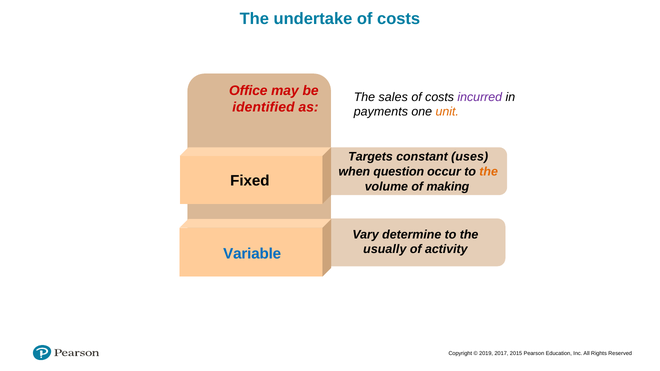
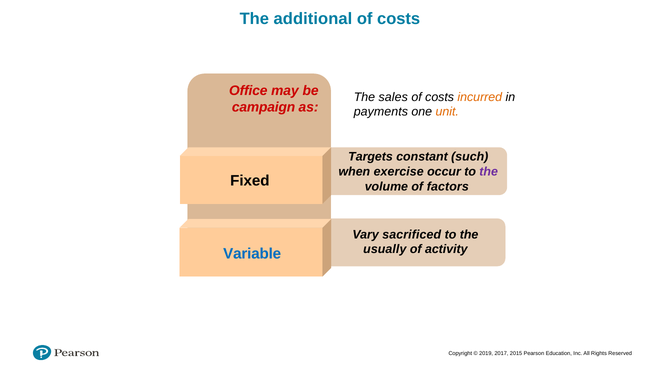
undertake: undertake -> additional (313, 19)
incurred colour: purple -> orange (480, 97)
identified: identified -> campaign (264, 107)
uses: uses -> such (470, 157)
question: question -> exercise (399, 172)
the colour: orange -> purple (489, 172)
making: making -> factors (448, 187)
determine: determine -> sacrificed (412, 235)
